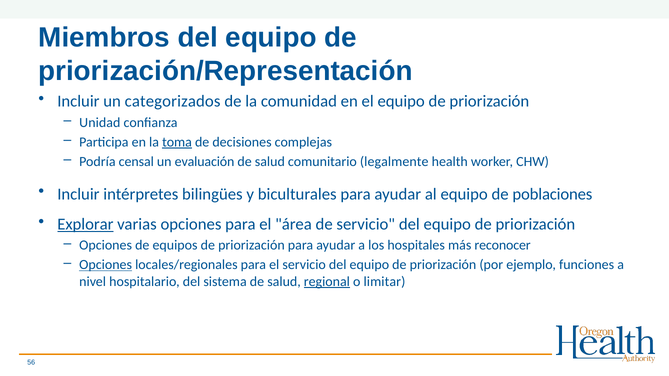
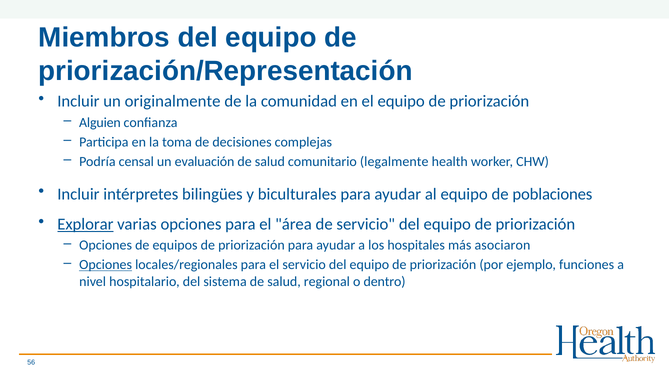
categorizados: categorizados -> originalmente (173, 102)
Unidad: Unidad -> Alguien (100, 123)
toma underline: present -> none (177, 142)
reconocer: reconocer -> asociaron (502, 245)
regional underline: present -> none (327, 282)
limitar: limitar -> dentro (385, 282)
